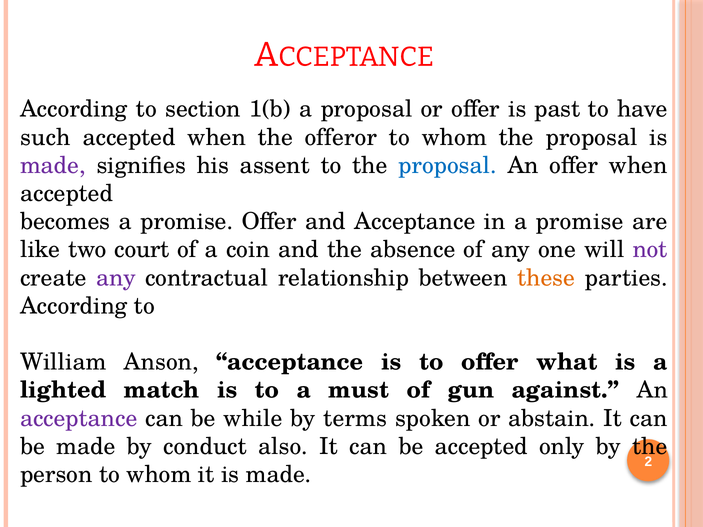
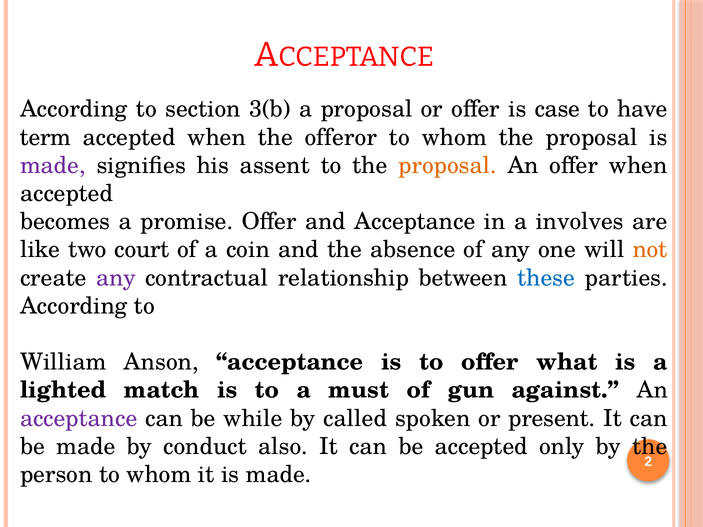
1(b: 1(b -> 3(b (270, 109)
past: past -> case (557, 109)
such: such -> term (46, 137)
proposal colour: blue -> orange (447, 165)
in a promise: promise -> involves (580, 222)
not colour: purple -> orange (650, 250)
these colour: orange -> blue (546, 278)
terms: terms -> called (355, 419)
abstain: abstain -> present (552, 419)
